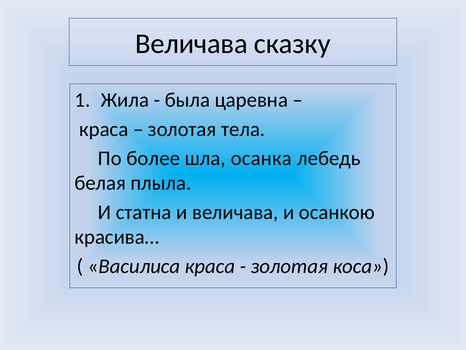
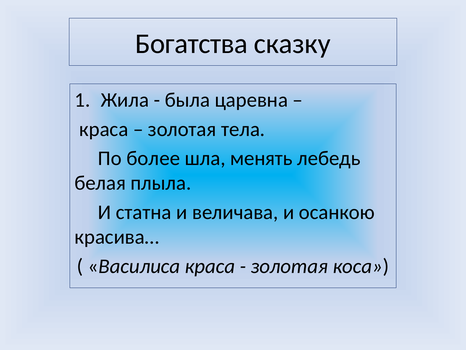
Величава: Величава -> Богатства (191, 44)
осанка: осанка -> менять (261, 158)
